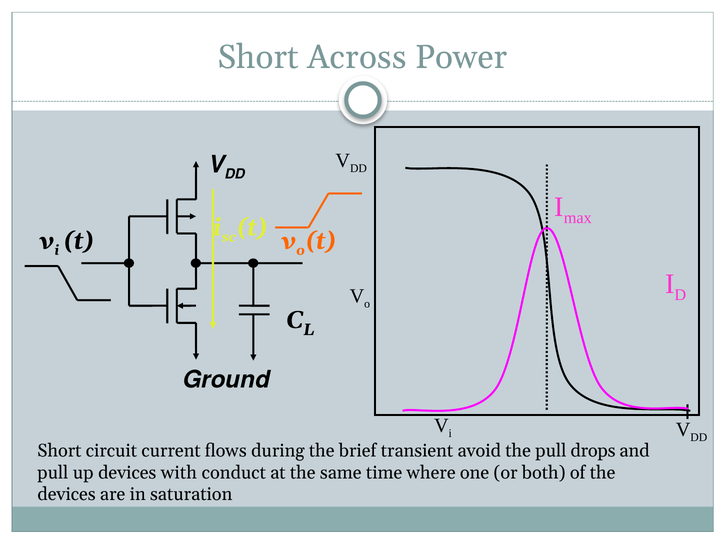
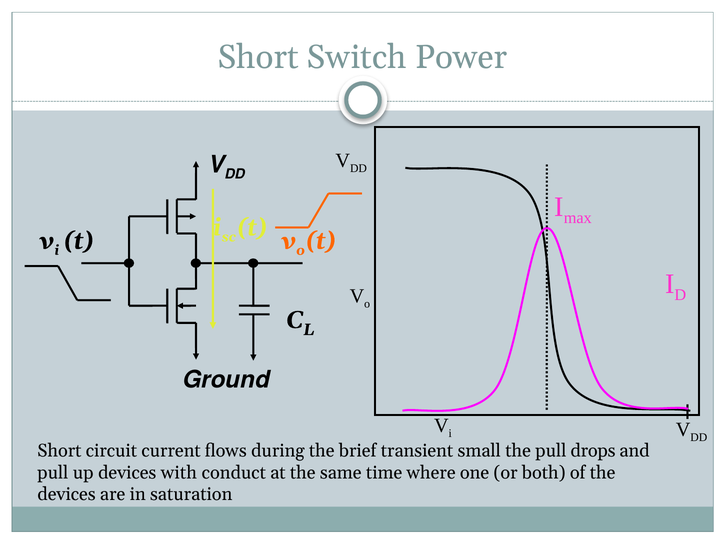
Across: Across -> Switch (357, 57)
avoid: avoid -> small (479, 451)
